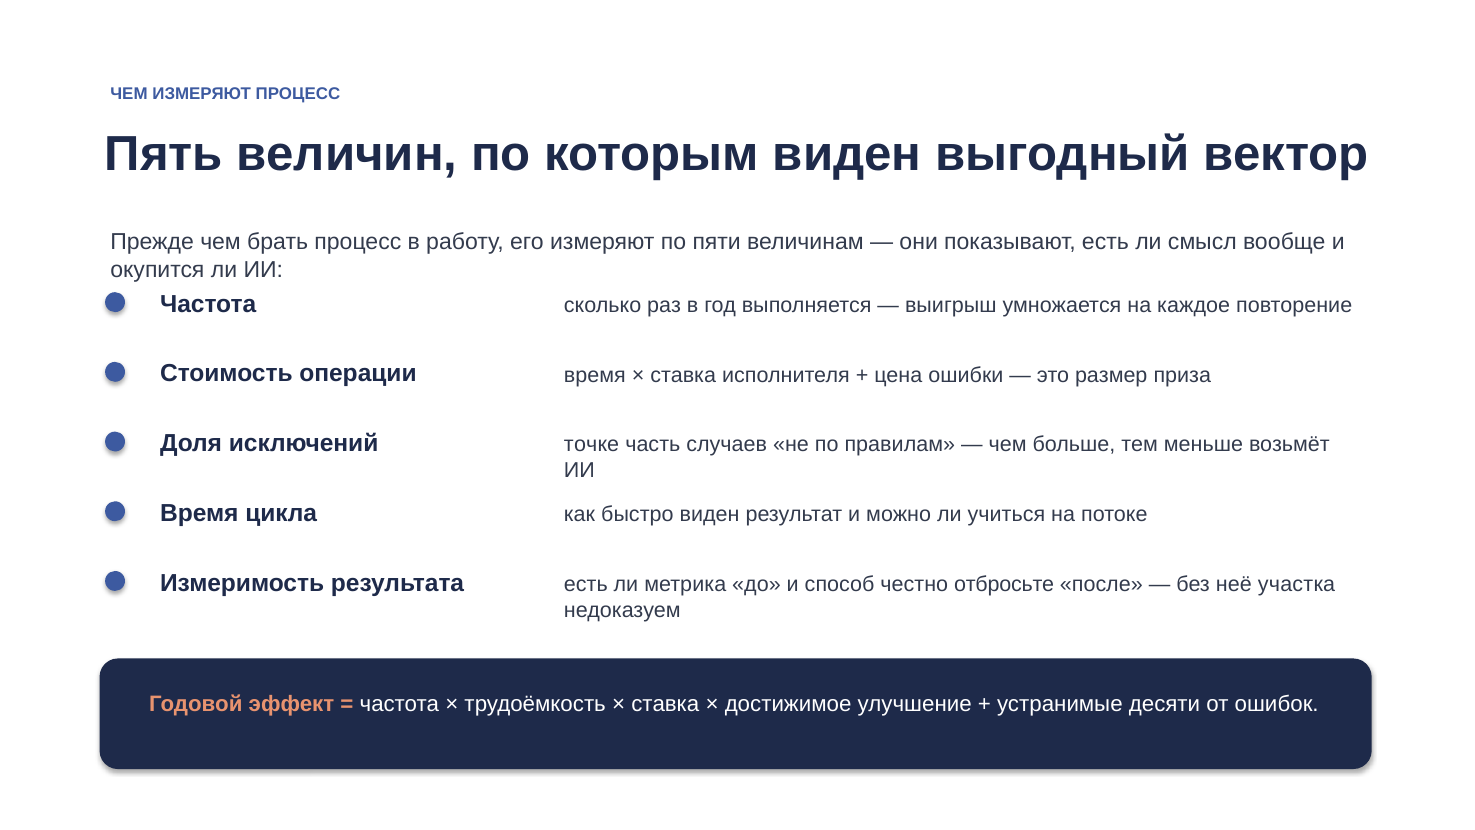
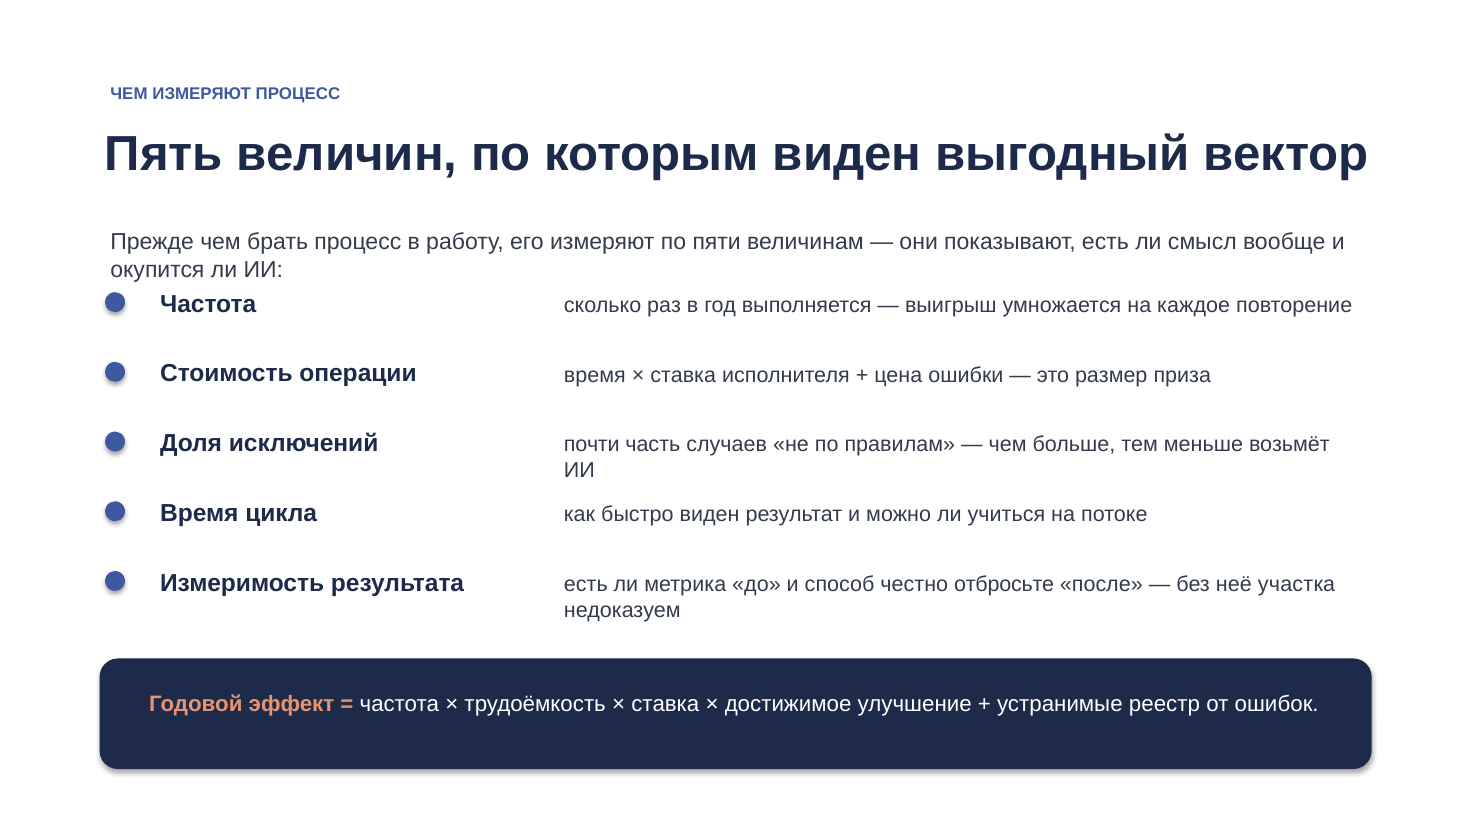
точке: точке -> почти (592, 445)
десяти: десяти -> реестр (1164, 704)
